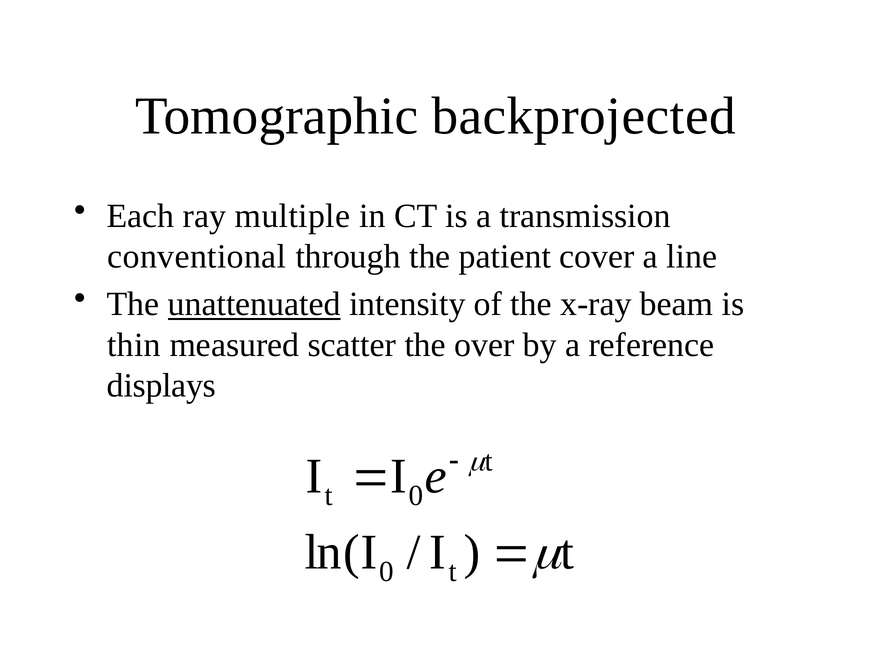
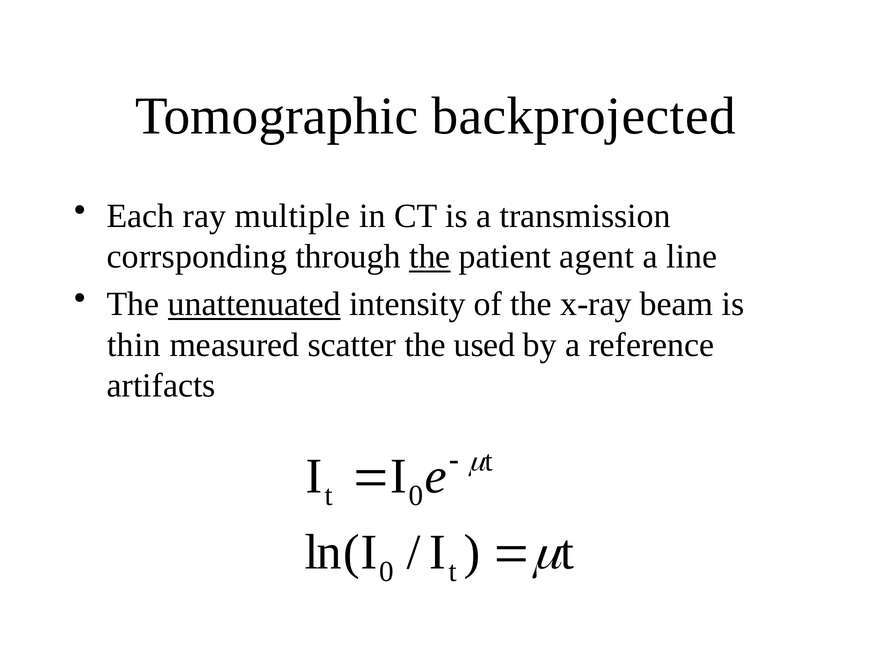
conventional: conventional -> corrsponding (197, 257)
the underline: none -> present (430, 257)
cover: cover -> agent (597, 257)
over: over -> used (485, 345)
displays: displays -> artifacts (161, 386)
